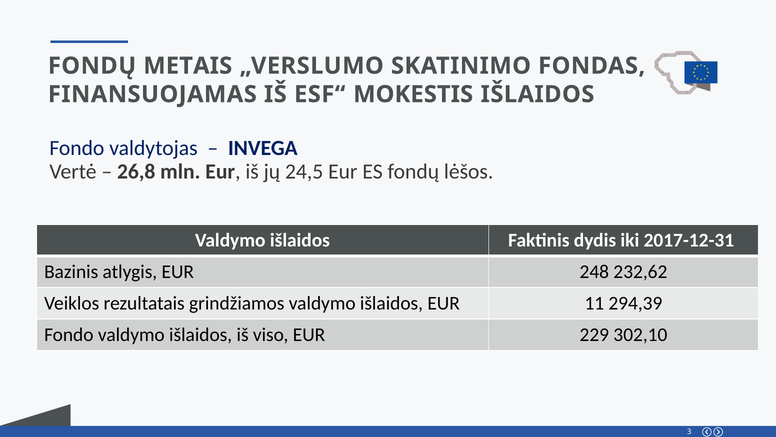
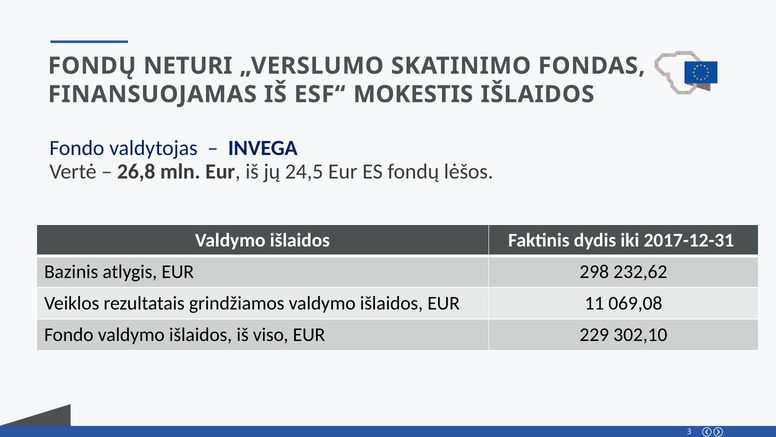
METAIS: METAIS -> NETURI (188, 66)
248: 248 -> 298 (594, 272)
294,39: 294,39 -> 069,08 (635, 303)
